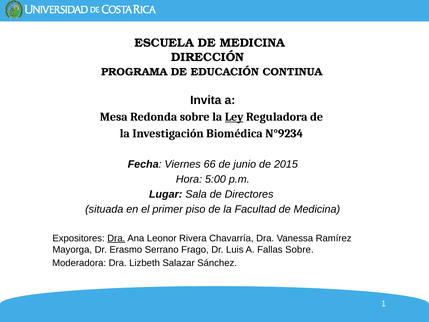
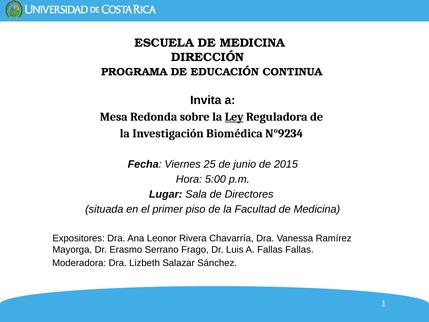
66: 66 -> 25 (210, 164)
Dra underline: present -> none (116, 238)
Fallas Sobre: Sobre -> Fallas (299, 250)
